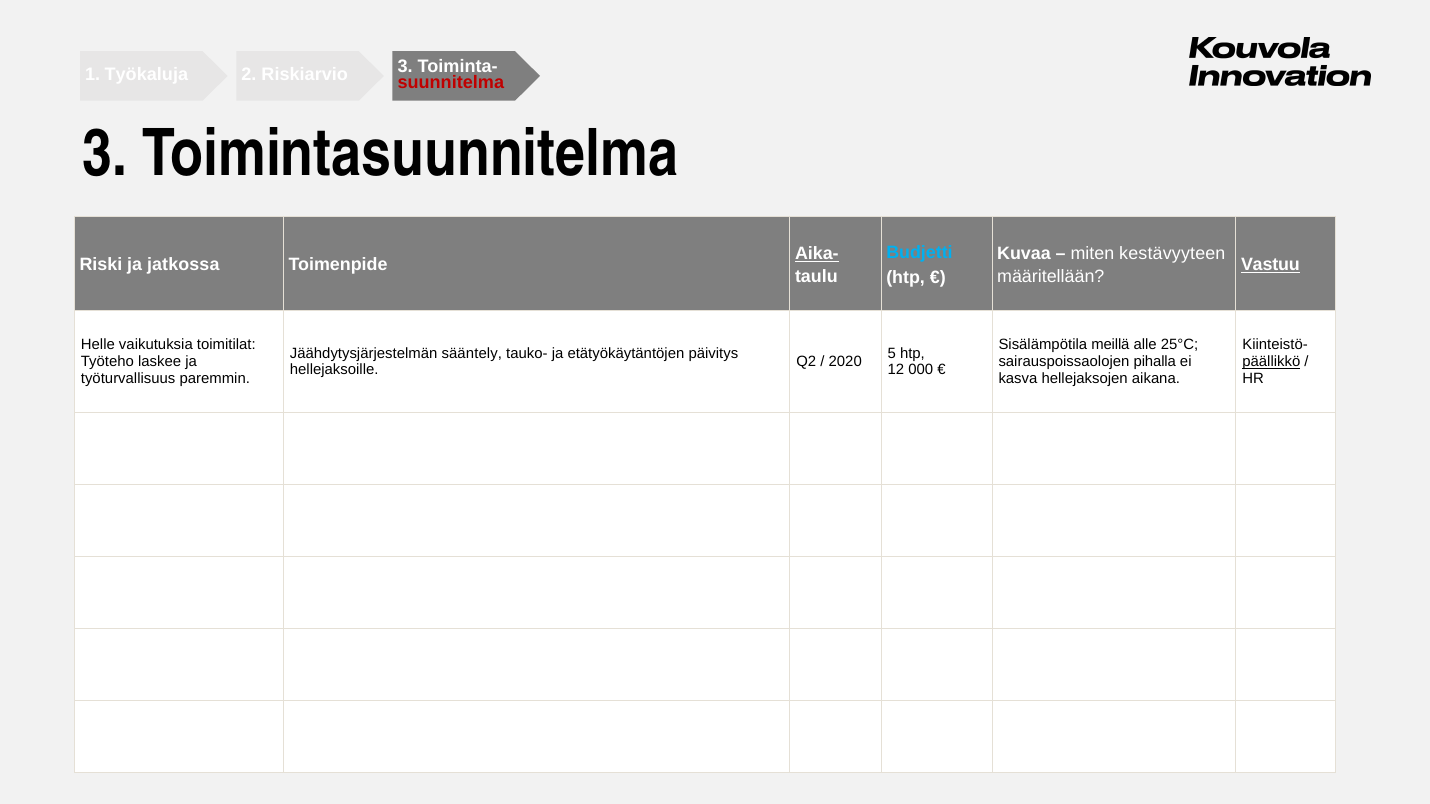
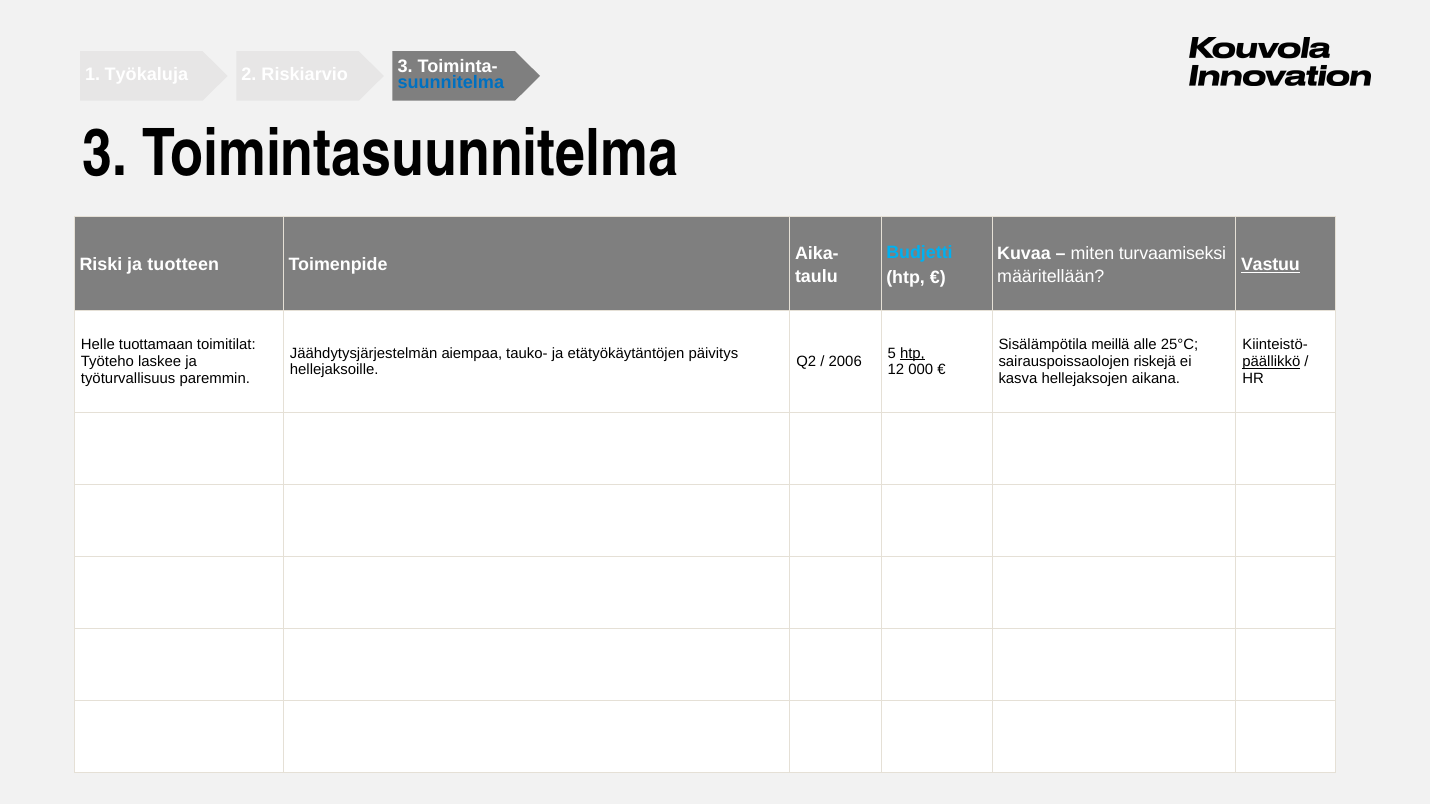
suunnitelma colour: red -> blue (451, 82)
Aika- underline: present -> none (817, 254)
kestävyyteen: kestävyyteen -> turvaamiseksi (1173, 254)
jatkossa: jatkossa -> tuotteen (183, 265)
vaikutuksia: vaikutuksia -> tuottamaan (156, 345)
sääntely: sääntely -> aiempaa (472, 354)
htp underline: none -> present (912, 354)
2020: 2020 -> 2006 (845, 362)
pihalla: pihalla -> riskejä (1155, 362)
